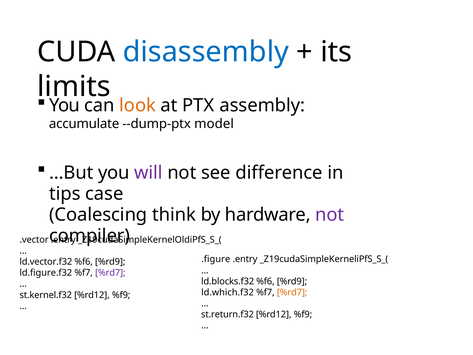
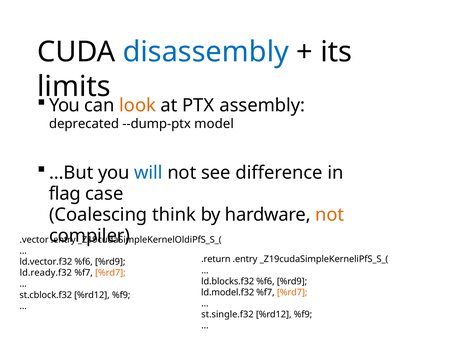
accumulate: accumulate -> deprecated (84, 124)
will colour: purple -> blue (148, 173)
tips: tips -> flag (65, 194)
not colour: purple -> orange (330, 215)
.figure: .figure -> .return (216, 259)
ld.figure.f32: ld.figure.f32 -> ld.ready.f32 (46, 273)
%rd7 colour: purple -> orange (110, 273)
ld.which.f32: ld.which.f32 -> ld.model.f32 (228, 292)
st.kernel.f32: st.kernel.f32 -> st.cblock.f32 (46, 295)
st.return.f32: st.return.f32 -> st.single.f32 (227, 314)
